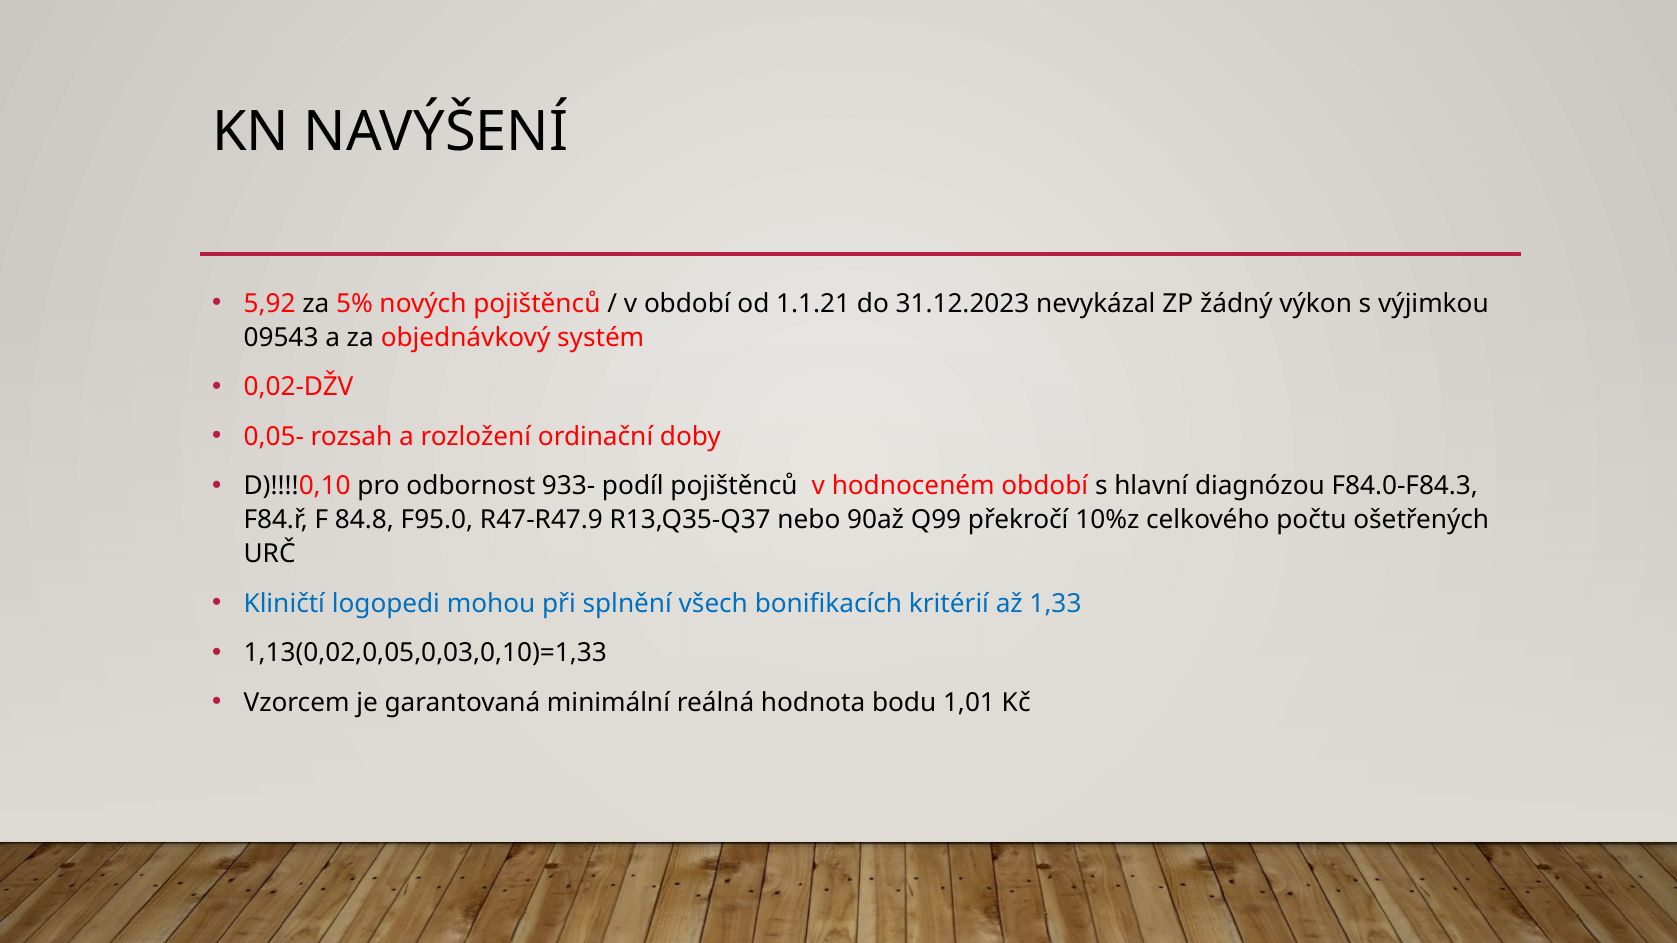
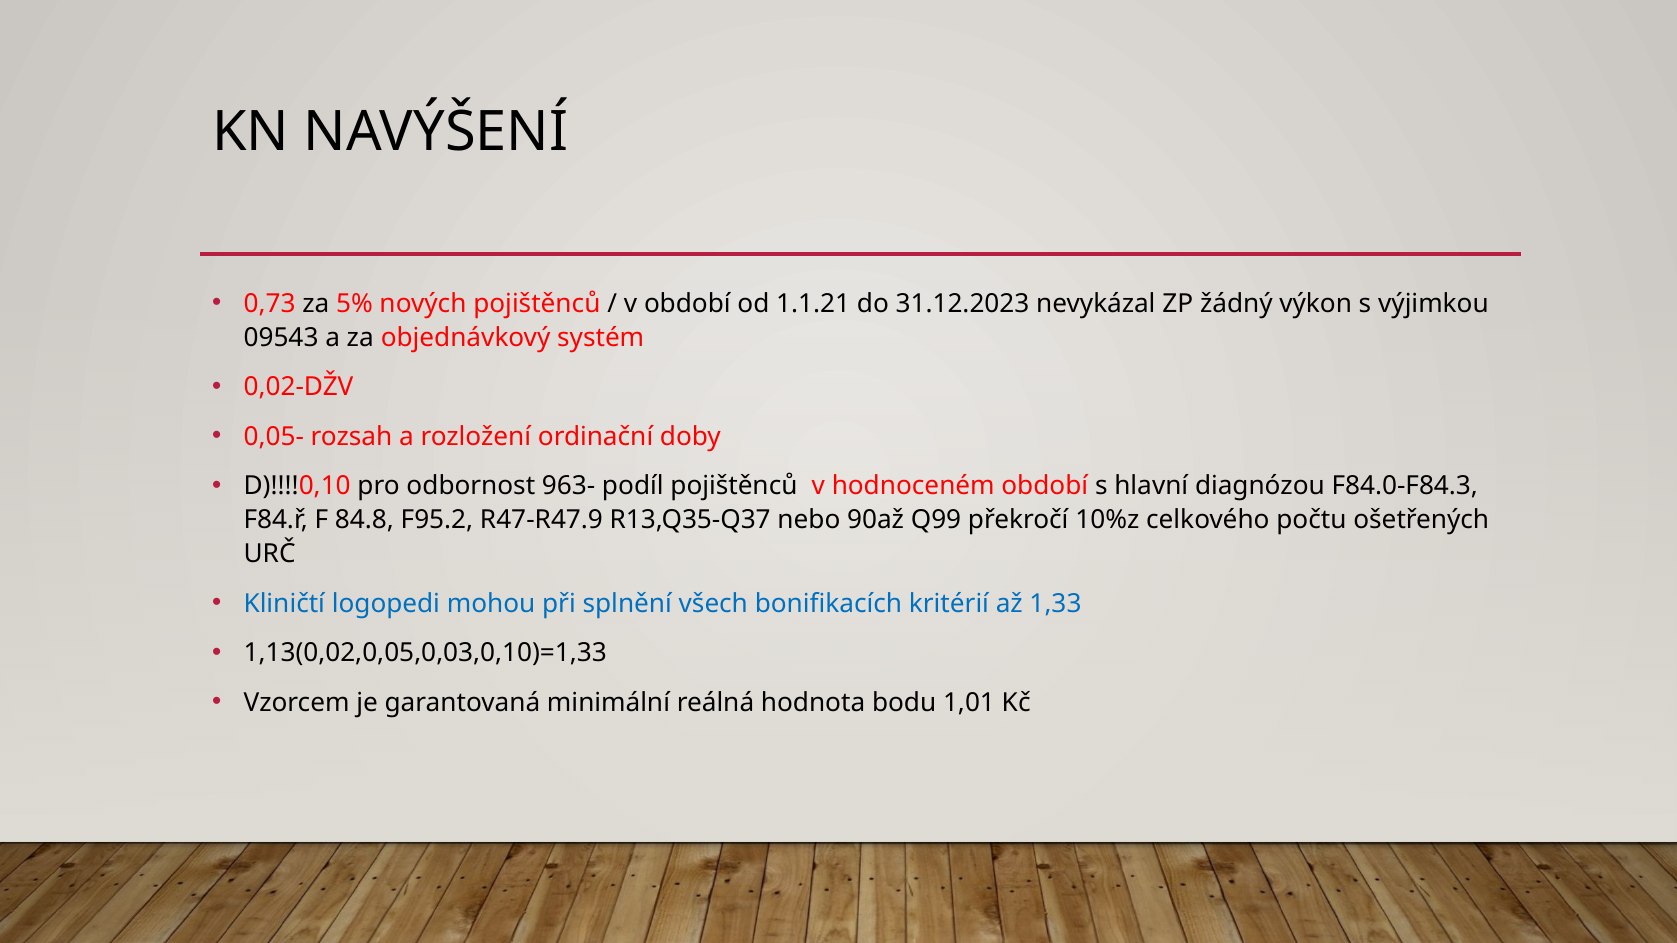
5,92: 5,92 -> 0,73 (270, 304)
933-: 933- -> 963- (569, 486)
F95.0: F95.0 -> F95.2 (437, 520)
